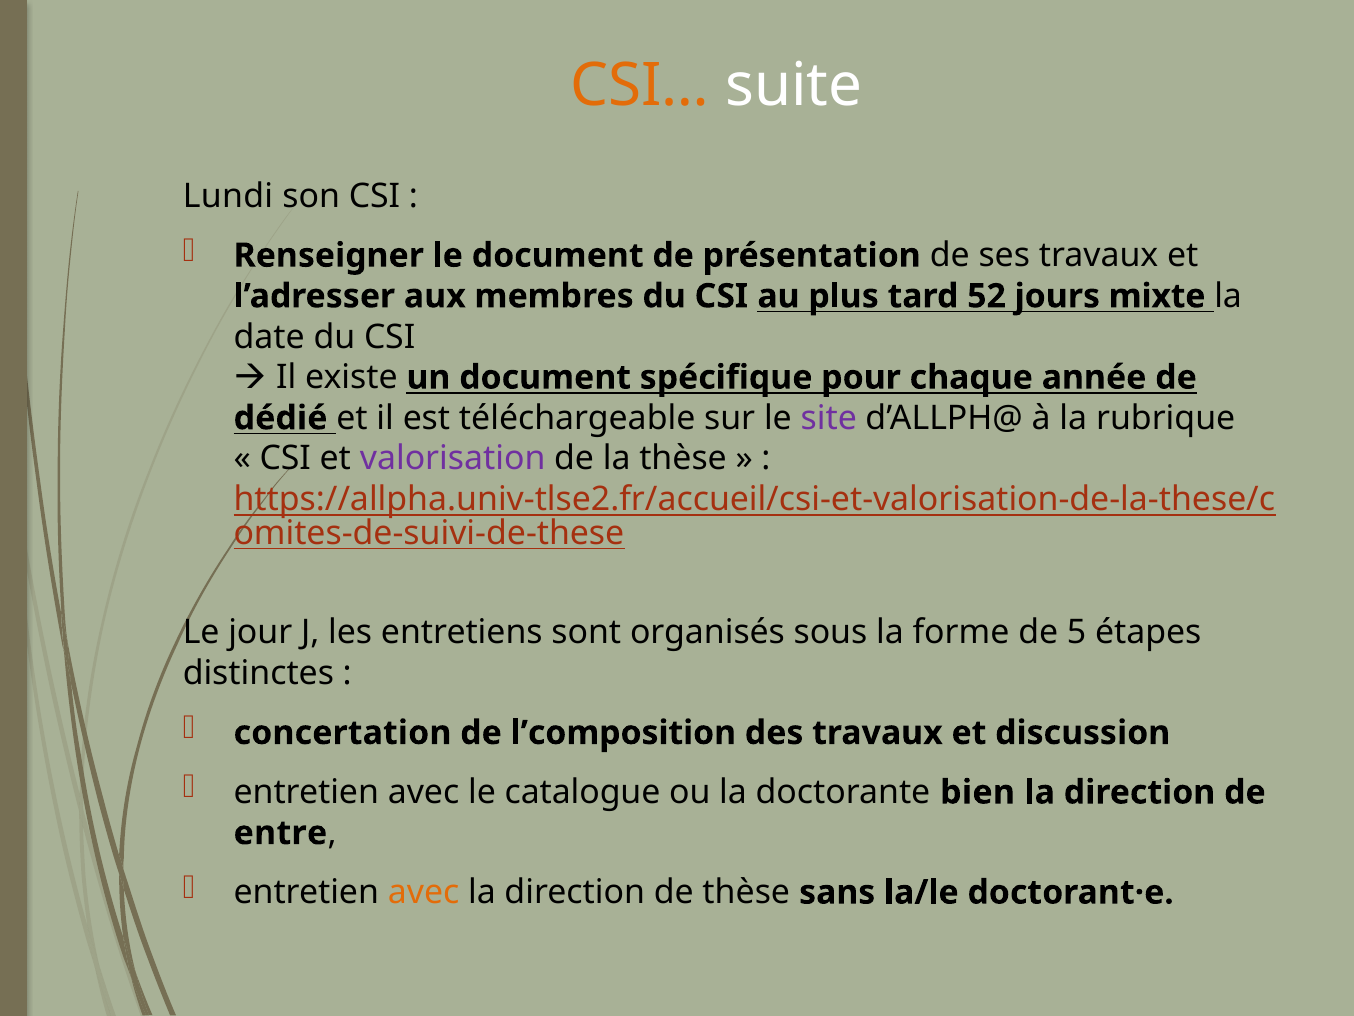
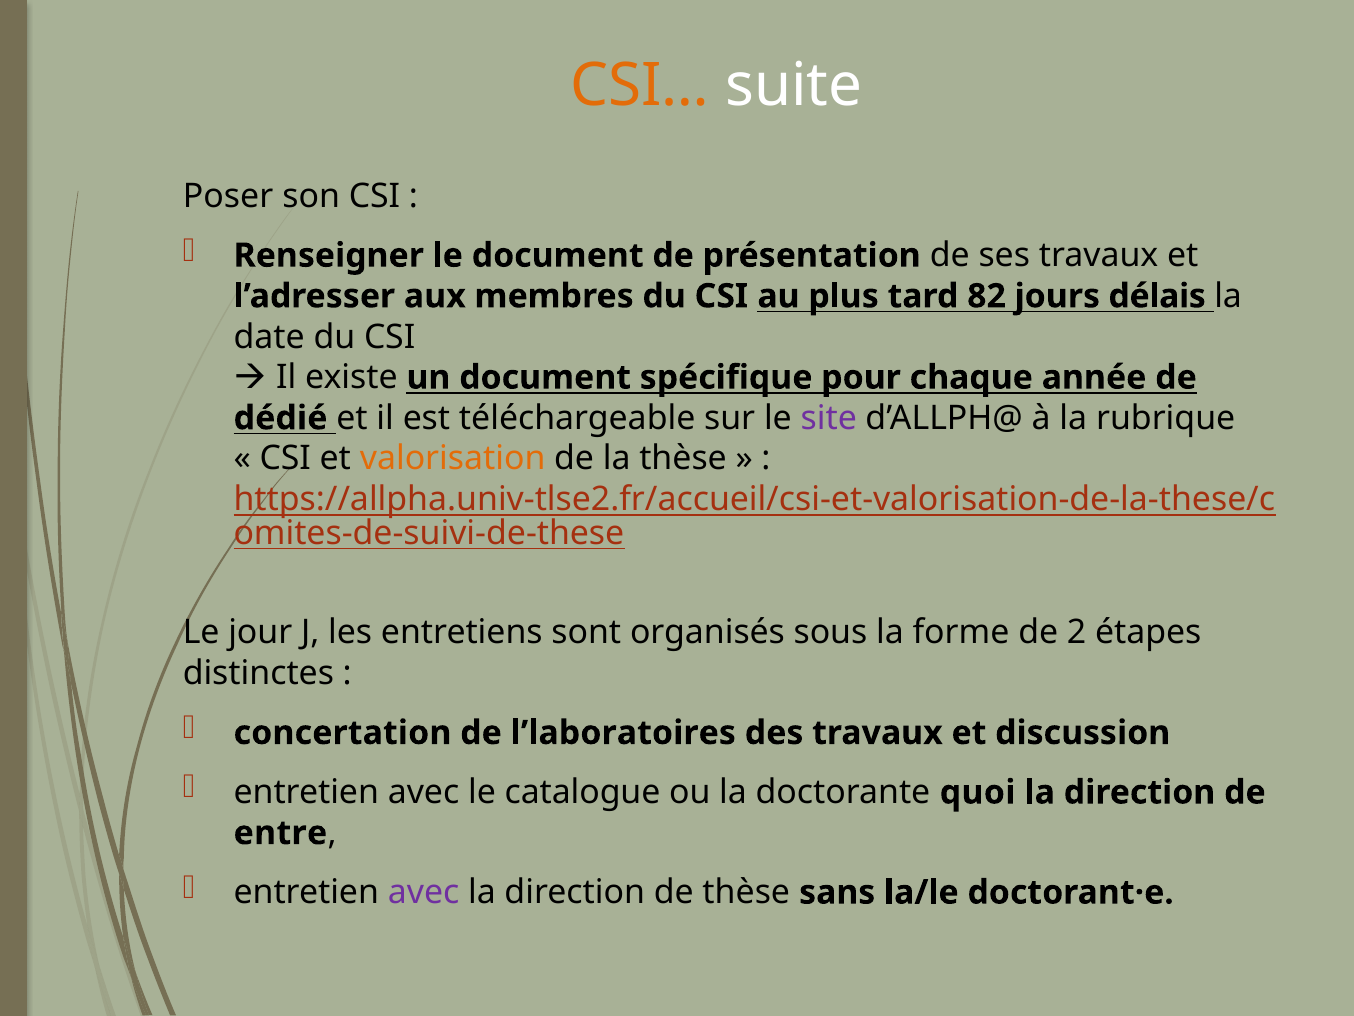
Lundi: Lundi -> Poser (228, 196)
52: 52 -> 82 (987, 296)
mixte: mixte -> délais (1157, 296)
valorisation colour: purple -> orange (453, 459)
5: 5 -> 2 (1077, 632)
l’composition: l’composition -> l’laboratoires (623, 733)
bien: bien -> quoi (978, 792)
avec colour: orange -> purple (424, 892)
